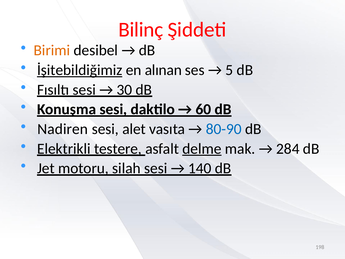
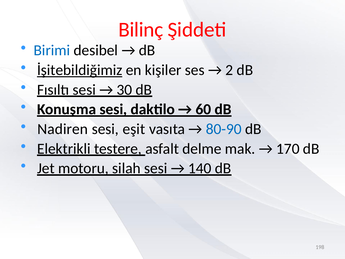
Birimi colour: orange -> blue (52, 50)
alınan: alınan -> kişiler (163, 70)
5: 5 -> 2 (229, 70)
alet: alet -> eşit (134, 129)
delme underline: present -> none (202, 149)
284: 284 -> 170 (288, 149)
